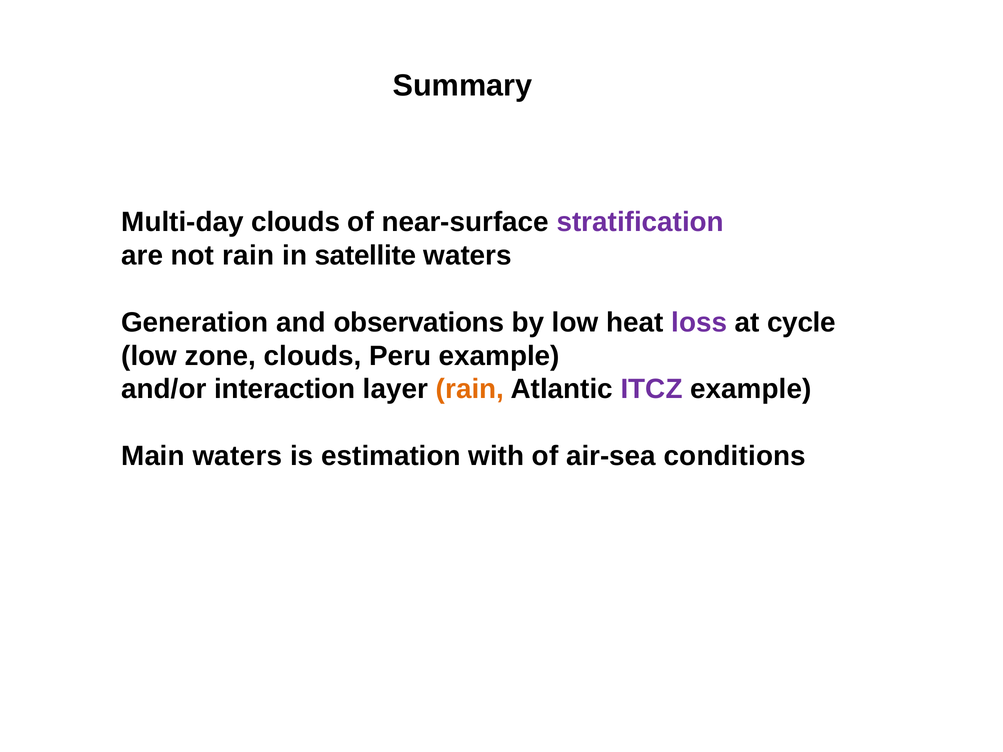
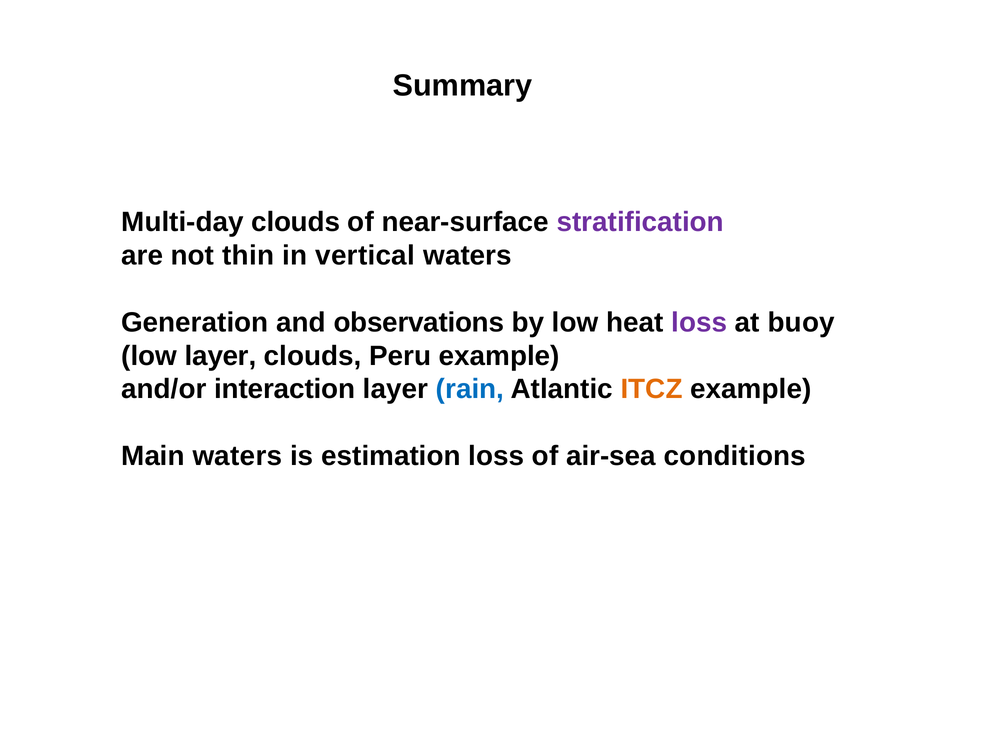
not rain: rain -> thin (248, 256)
satellite: satellite -> vertical (365, 256)
cycle: cycle -> buoy (801, 323)
low zone: zone -> layer (221, 356)
rain colour: orange -> blue (470, 389)
ITCZ colour: purple -> orange (652, 389)
estimation with: with -> loss (496, 456)
